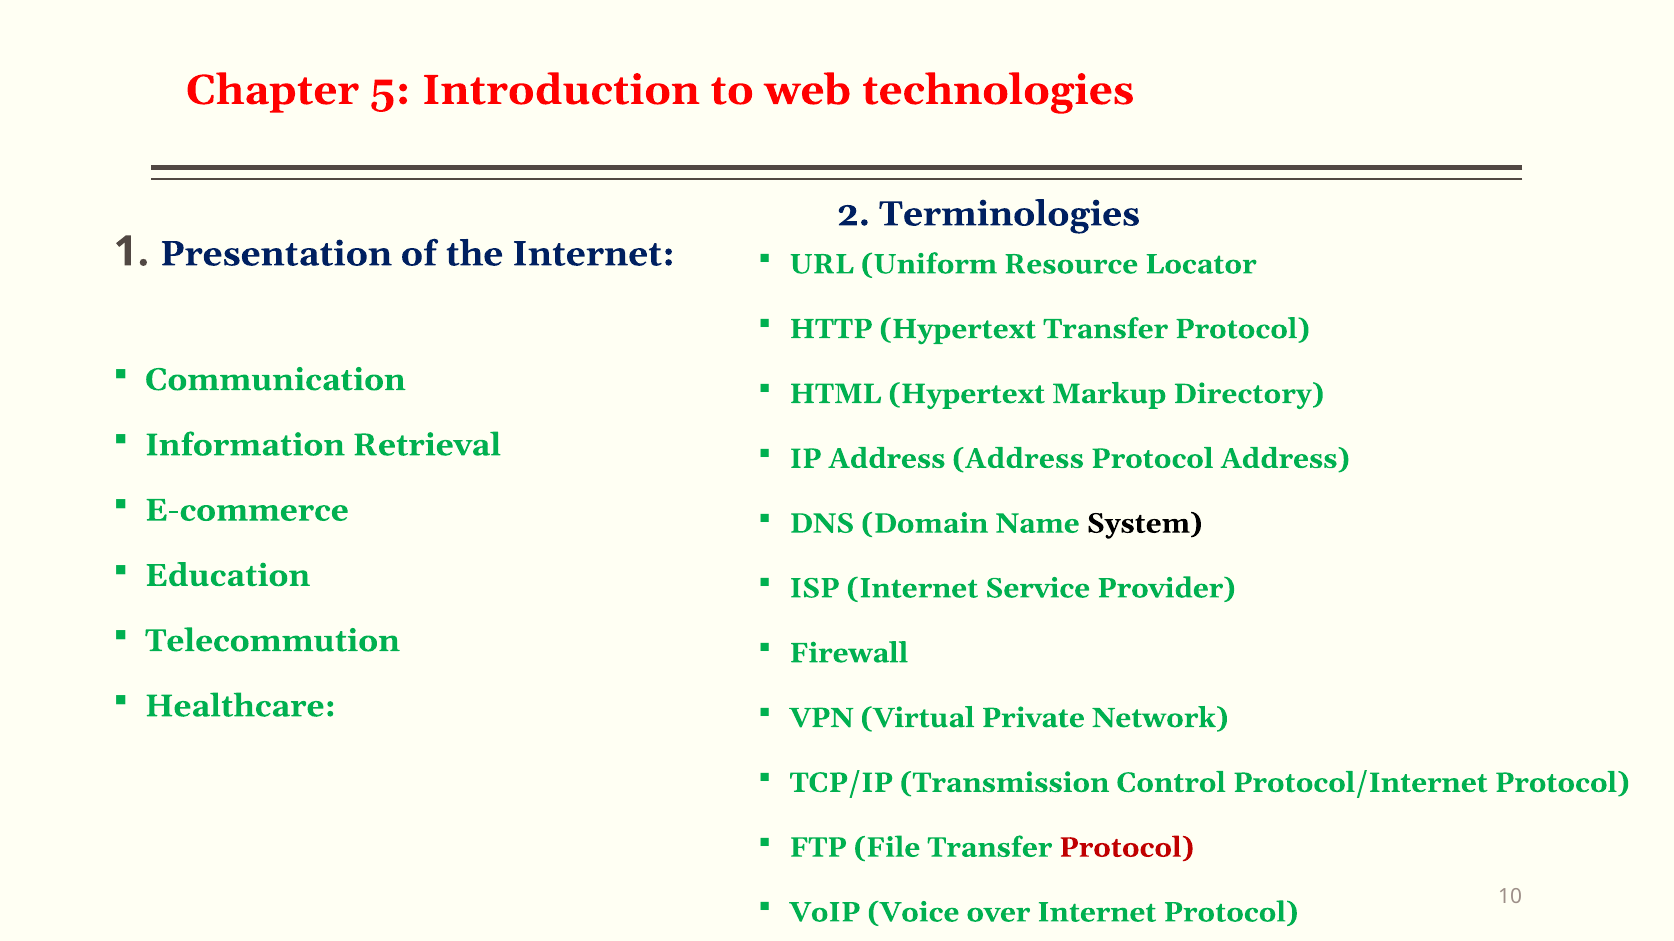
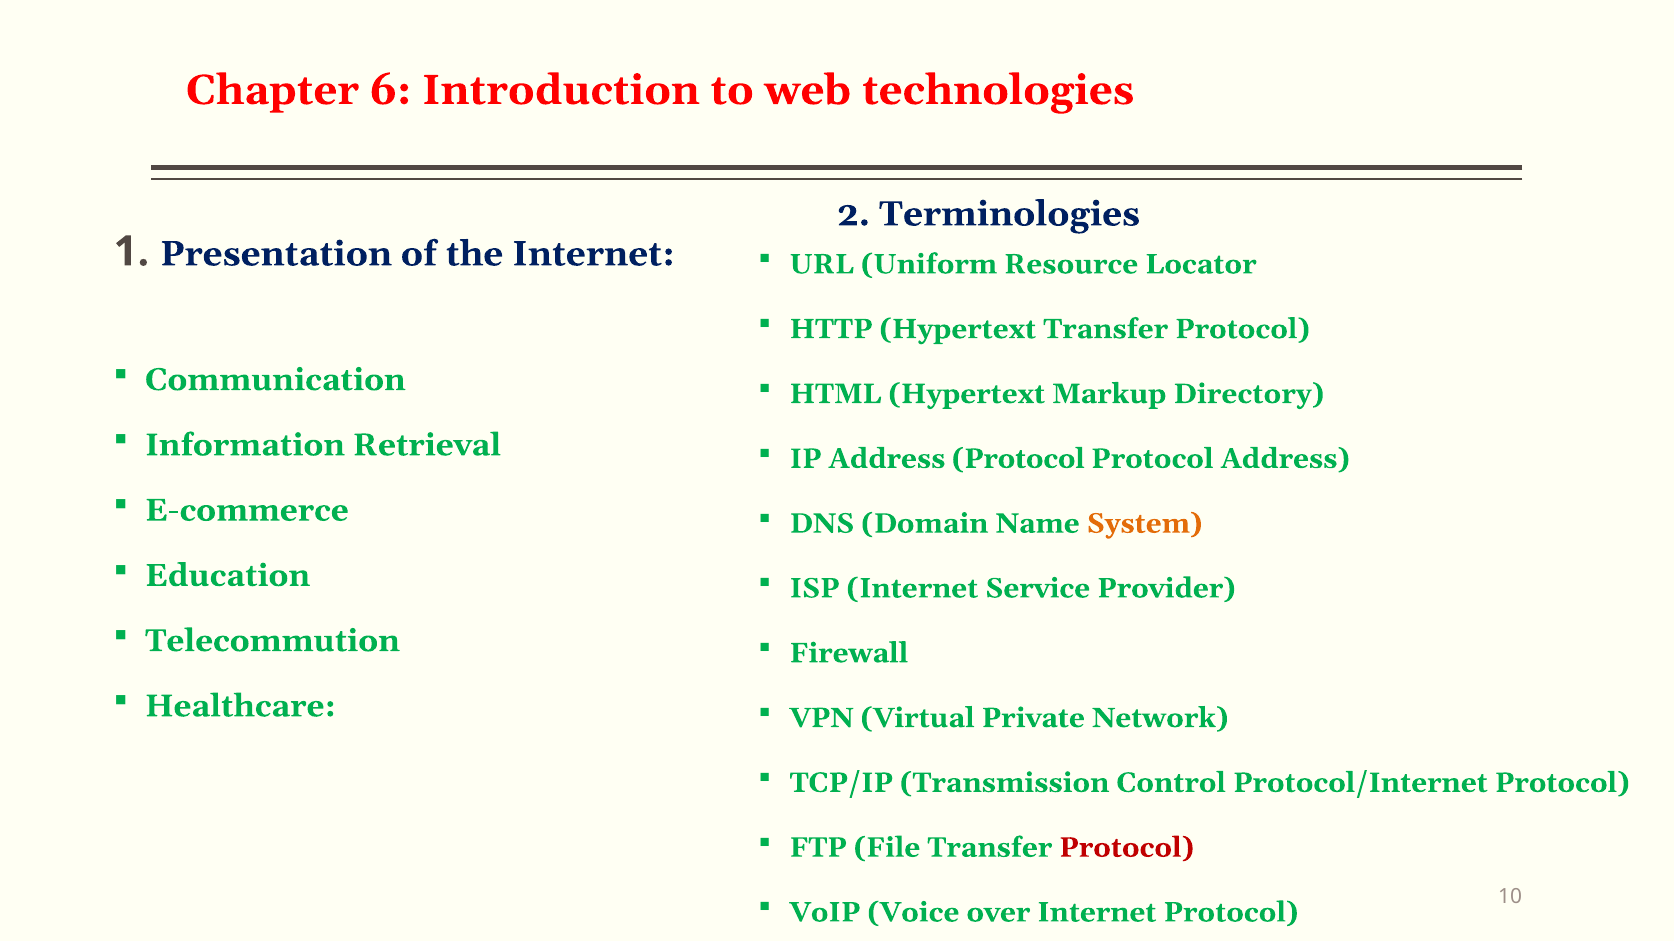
5: 5 -> 6 (391, 90)
Address Address: Address -> Protocol (1018, 459)
System colour: black -> orange (1145, 524)
